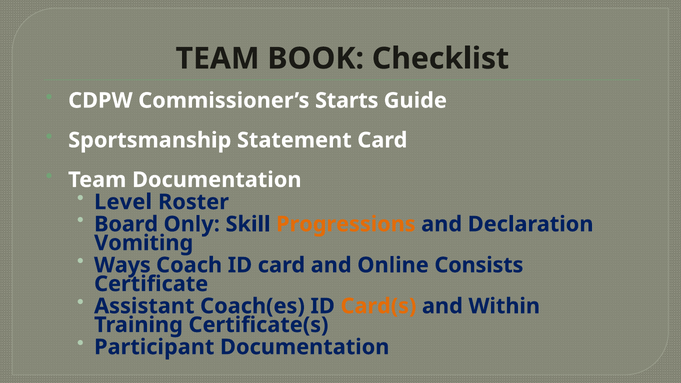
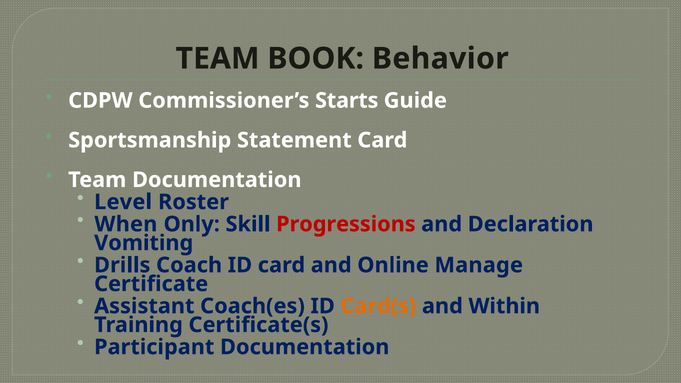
Checklist: Checklist -> Behavior (440, 59)
Board: Board -> When (126, 224)
Progressions colour: orange -> red (346, 224)
Ways: Ways -> Drills (122, 265)
Consists: Consists -> Manage (479, 265)
